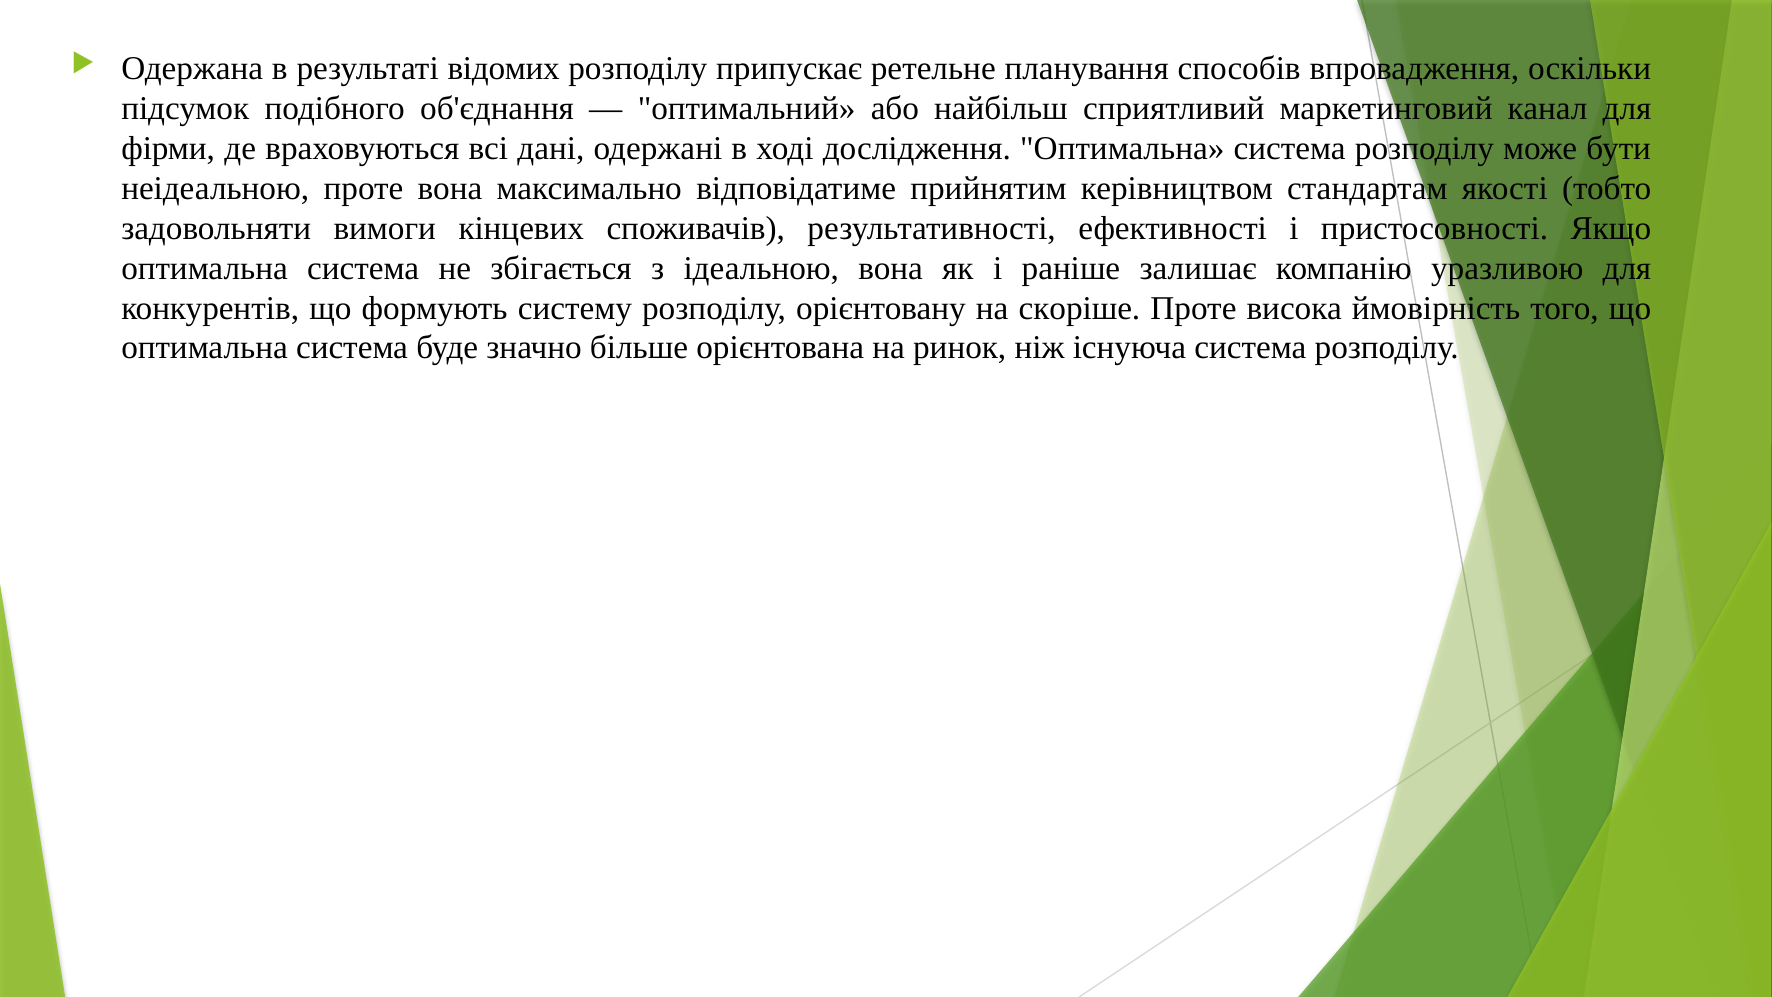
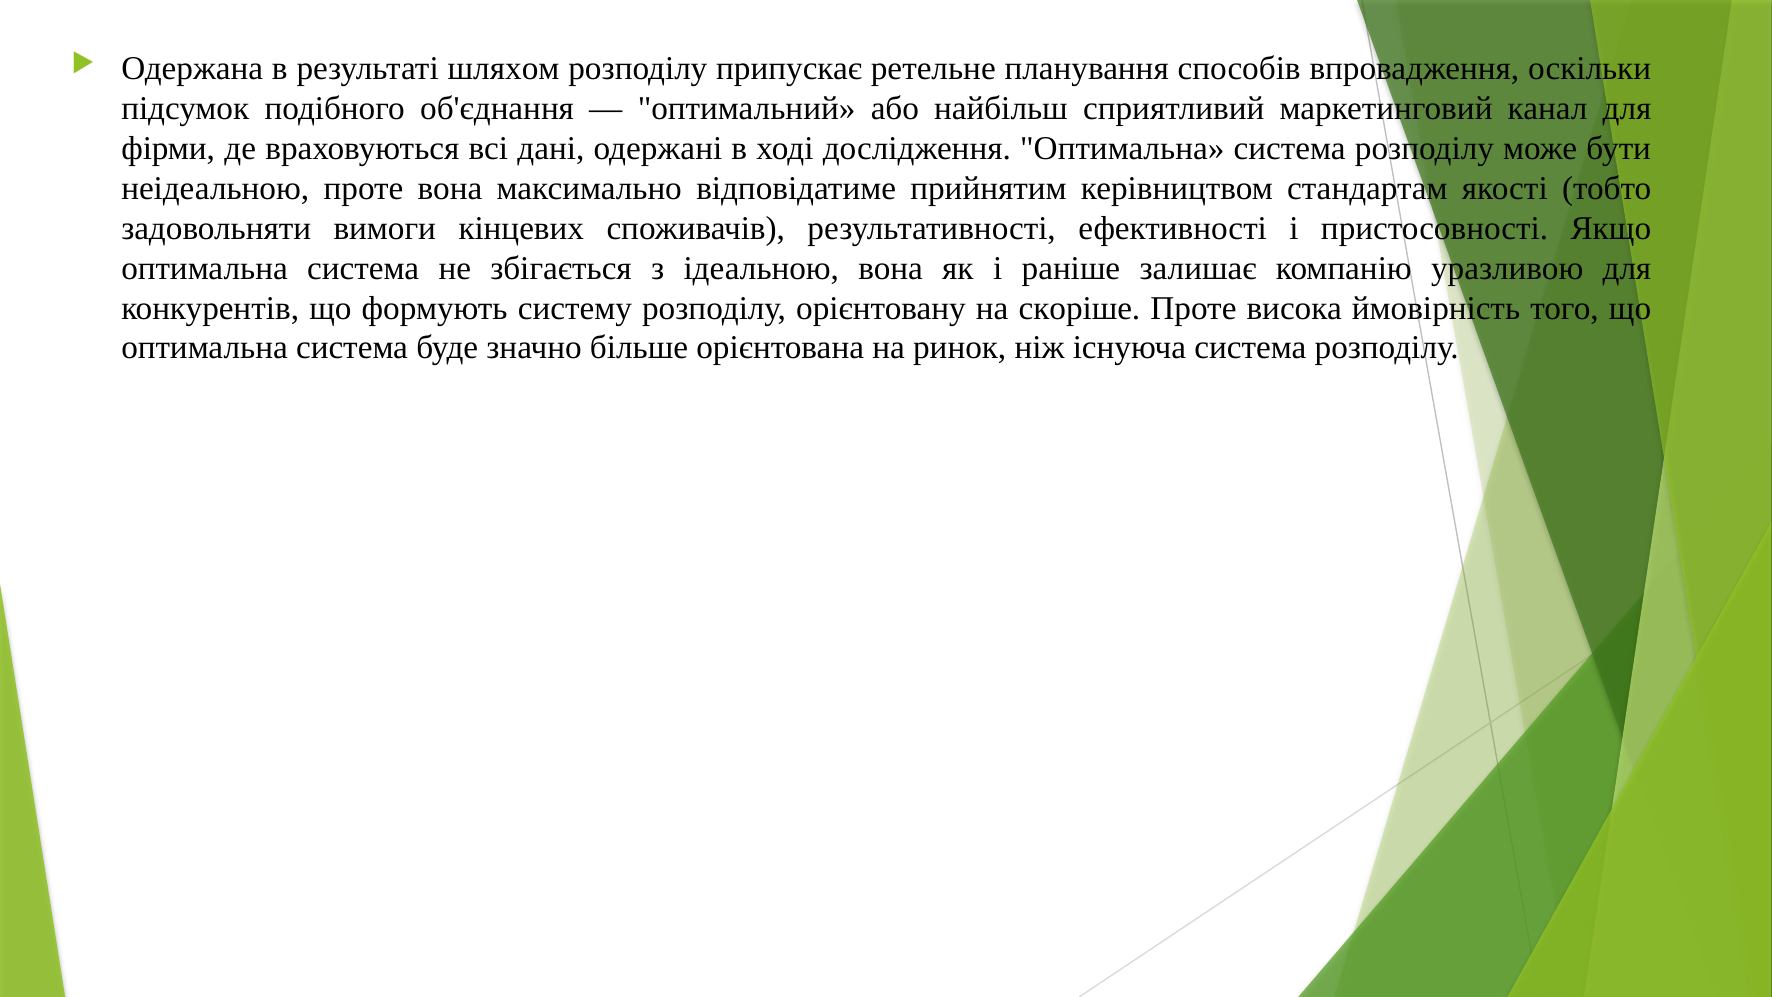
відомих: відомих -> шляхом (504, 69)
